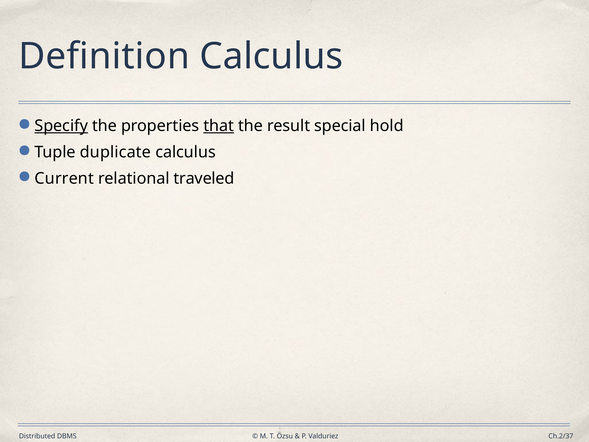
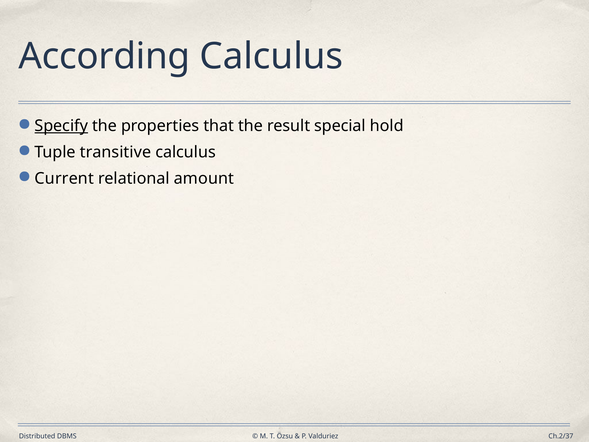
Definition: Definition -> According (104, 56)
that underline: present -> none (219, 126)
duplicate: duplicate -> transitive (115, 152)
traveled: traveled -> amount (204, 178)
